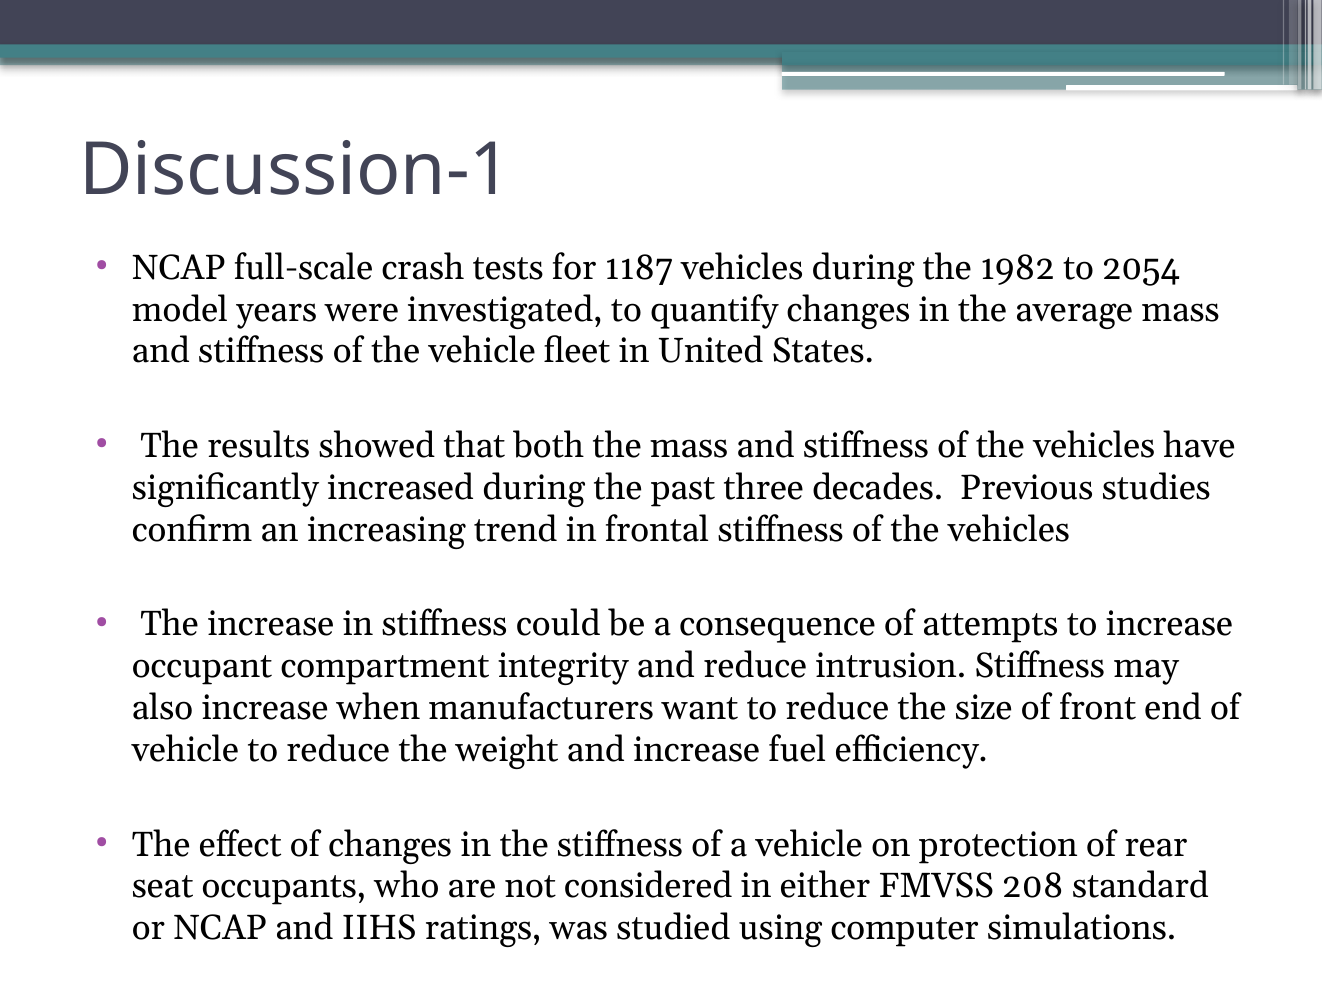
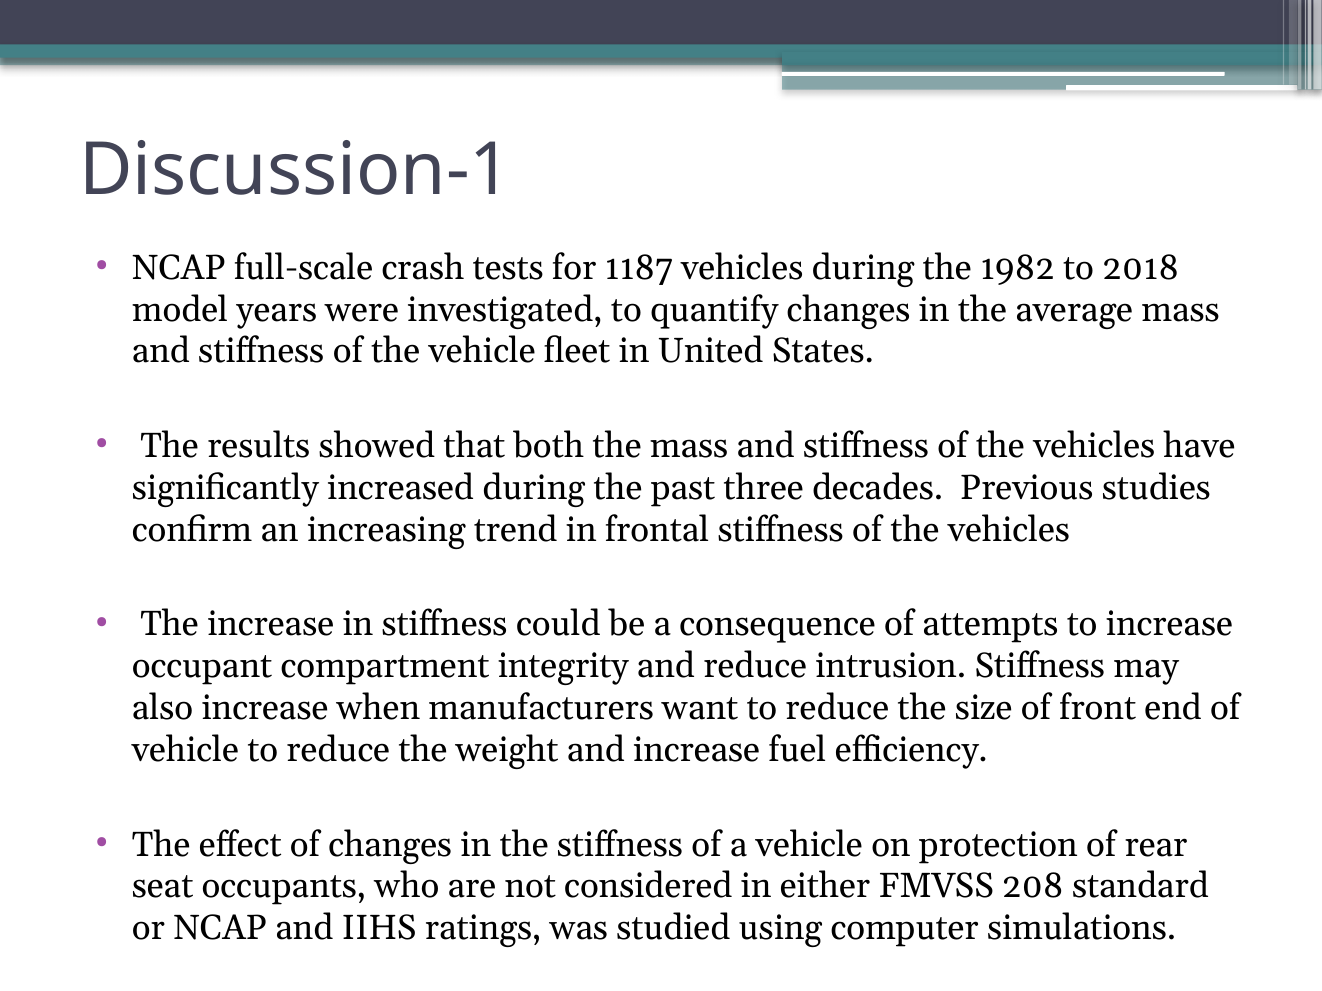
2054: 2054 -> 2018 (1141, 268)
